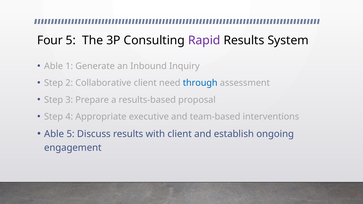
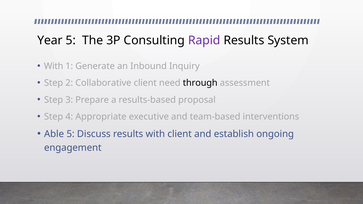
Four: Four -> Year (50, 40)
Able: Able -> With (54, 66)
through colour: blue -> black (200, 83)
